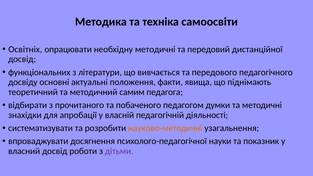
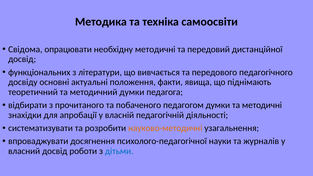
Освітніх: Освітніх -> Свідома (25, 49)
методичний самим: самим -> думки (132, 92)
показник: показник -> журналів (261, 141)
дітьми colour: purple -> blue (119, 151)
